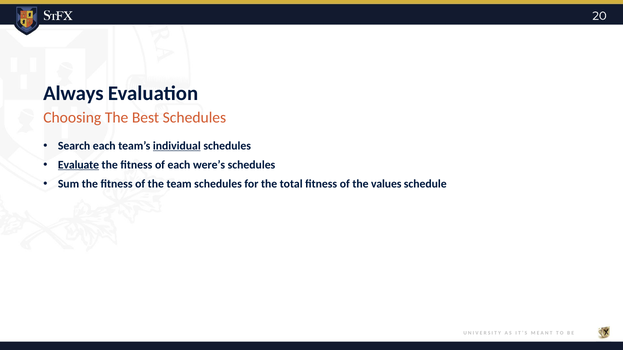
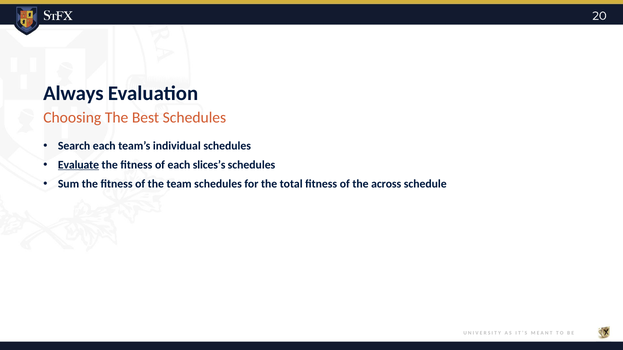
individual underline: present -> none (177, 146)
were’s: were’s -> slices’s (209, 165)
values: values -> across (386, 184)
